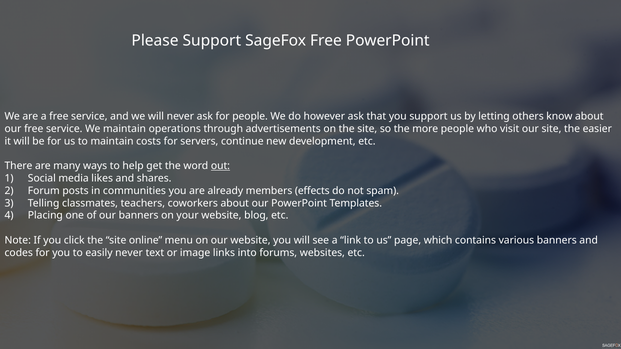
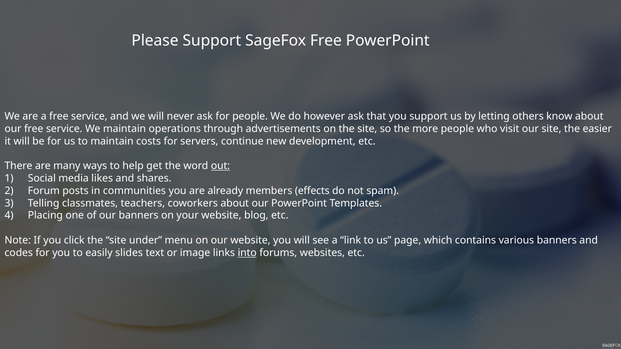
online: online -> under (146, 241)
easily never: never -> slides (129, 253)
into underline: none -> present (247, 253)
